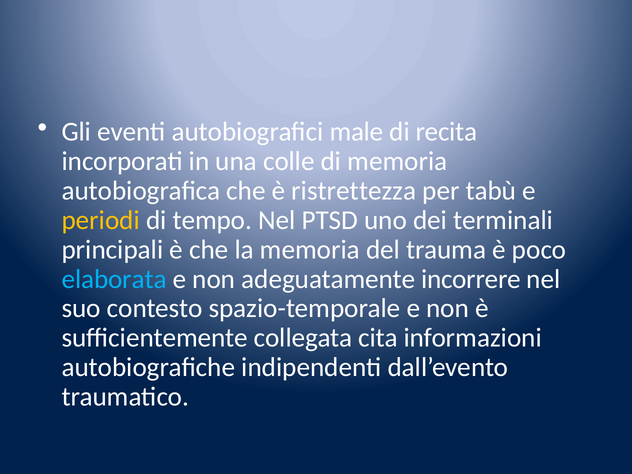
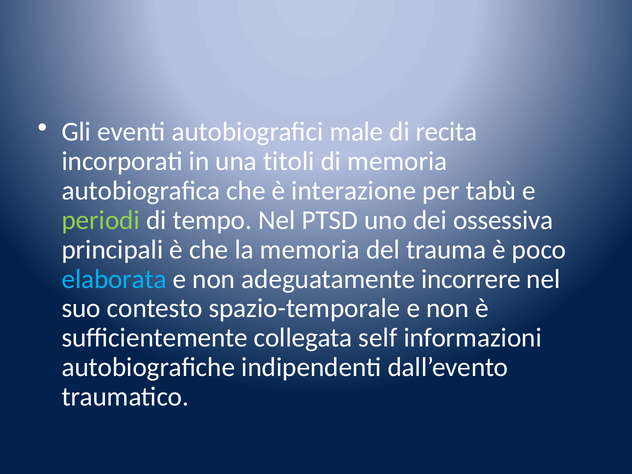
colle: colle -> titoli (289, 161)
ristrettezza: ristrettezza -> interazione (354, 191)
periodi colour: yellow -> light green (101, 220)
terminali: terminali -> ossessiva (503, 220)
cita: cita -> self (378, 338)
